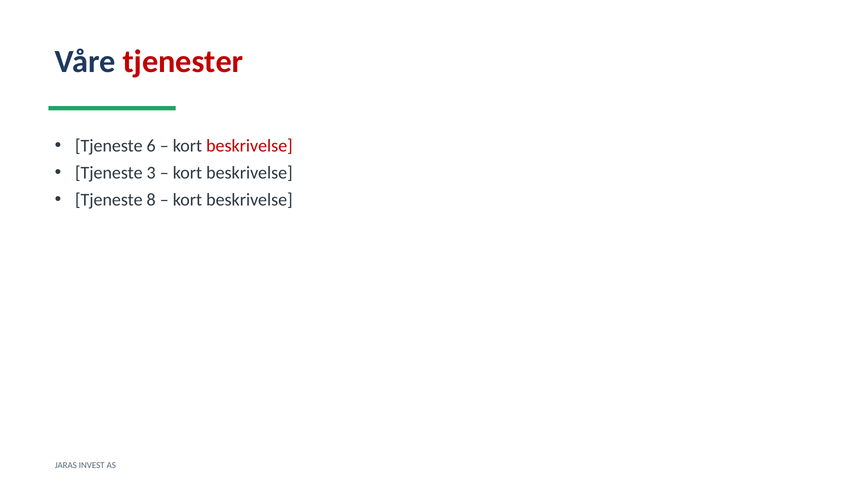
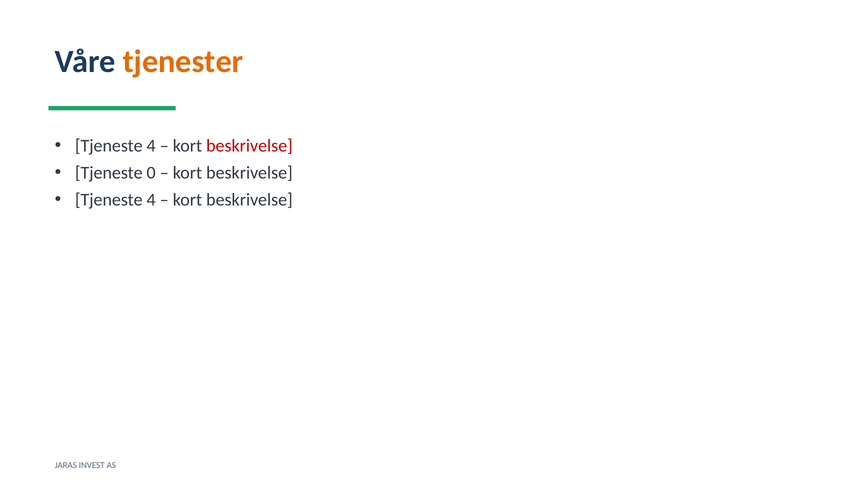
tjenester colour: red -> orange (183, 62)
6: 6 -> 4 (151, 146)
3: 3 -> 0 (151, 173)
8: 8 -> 4 (151, 200)
